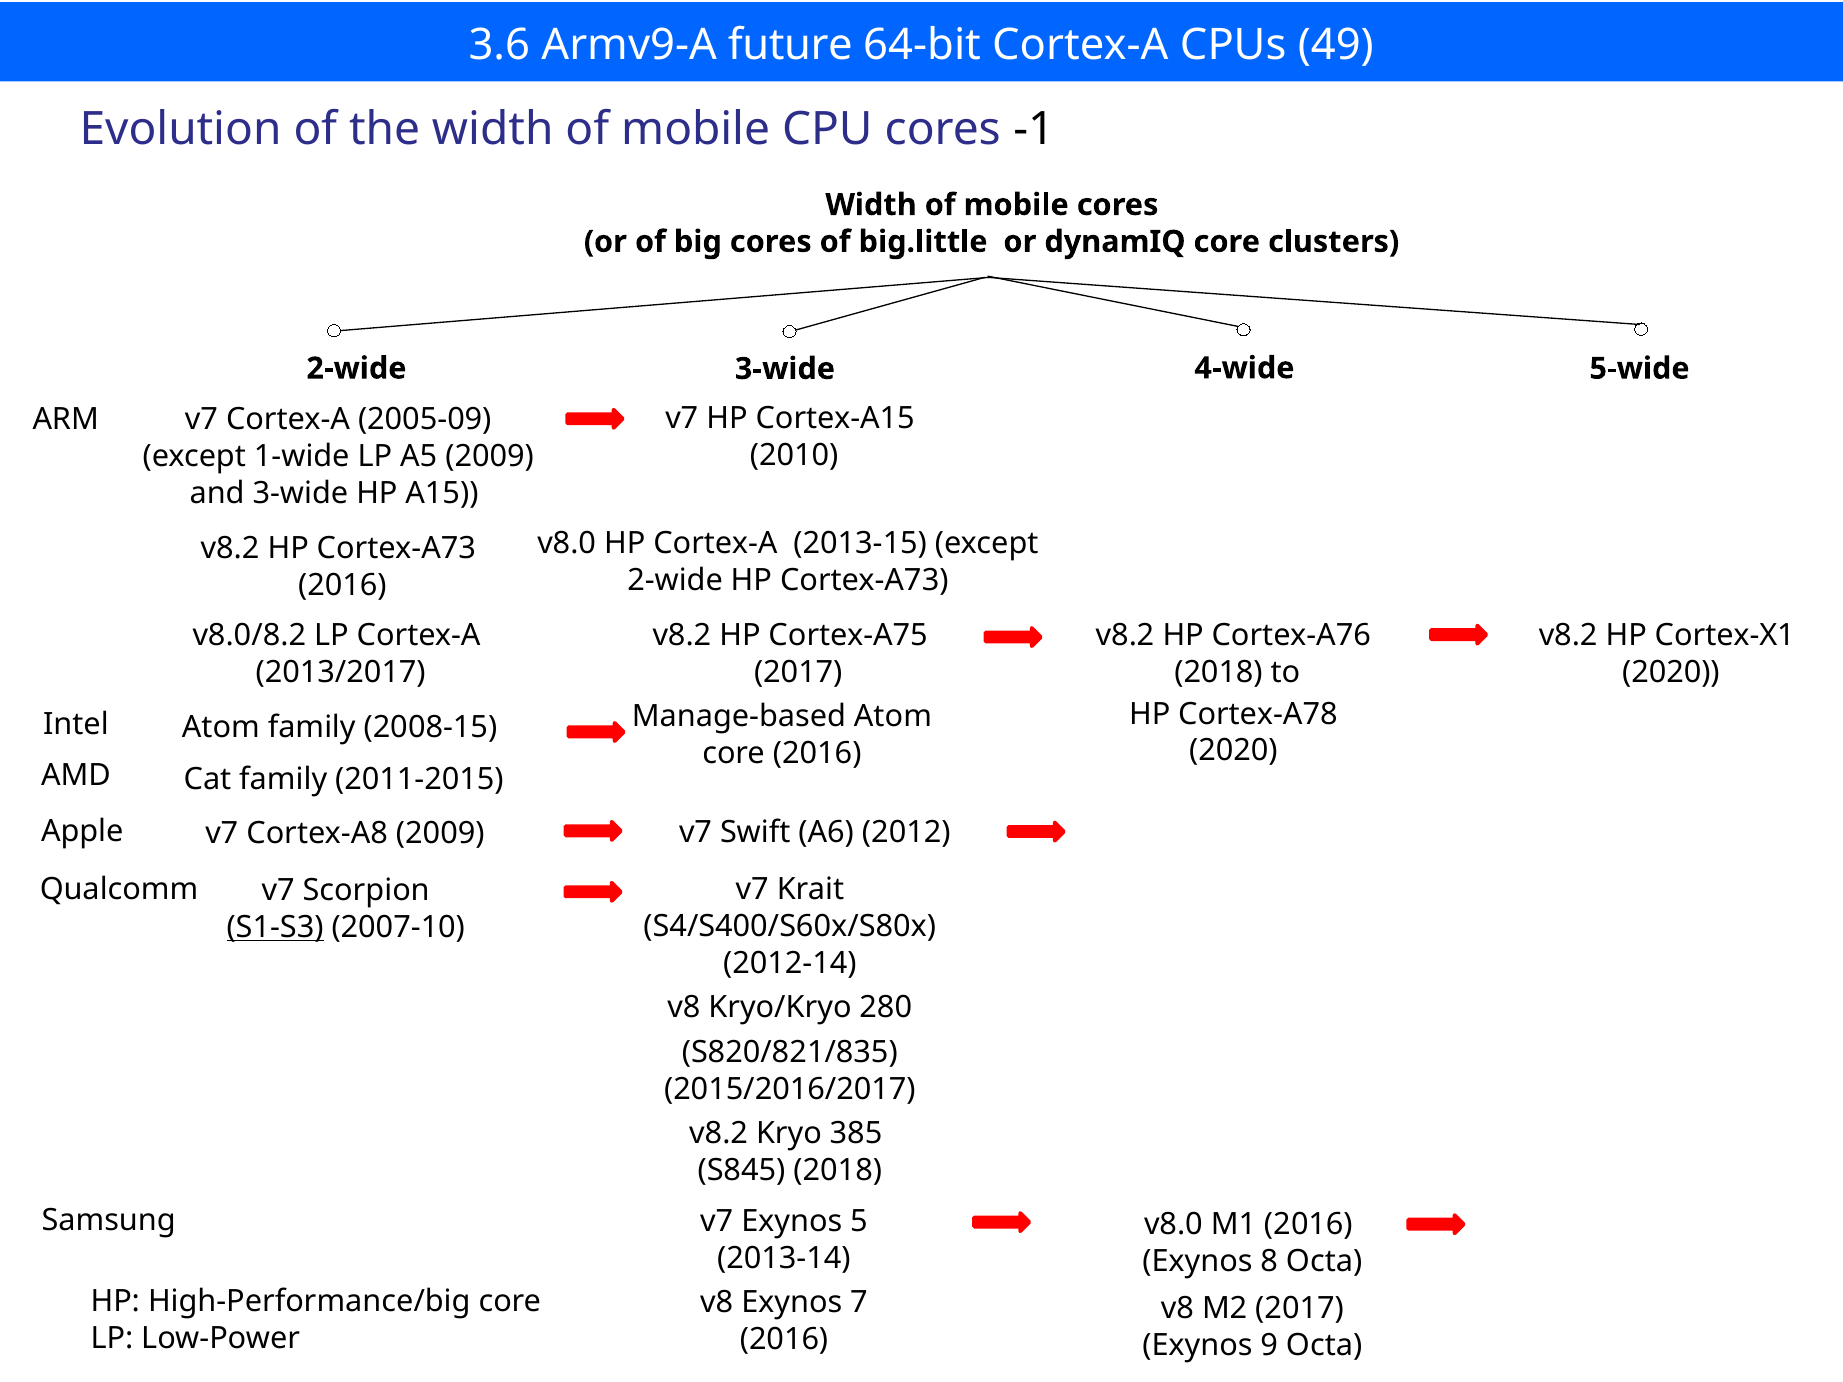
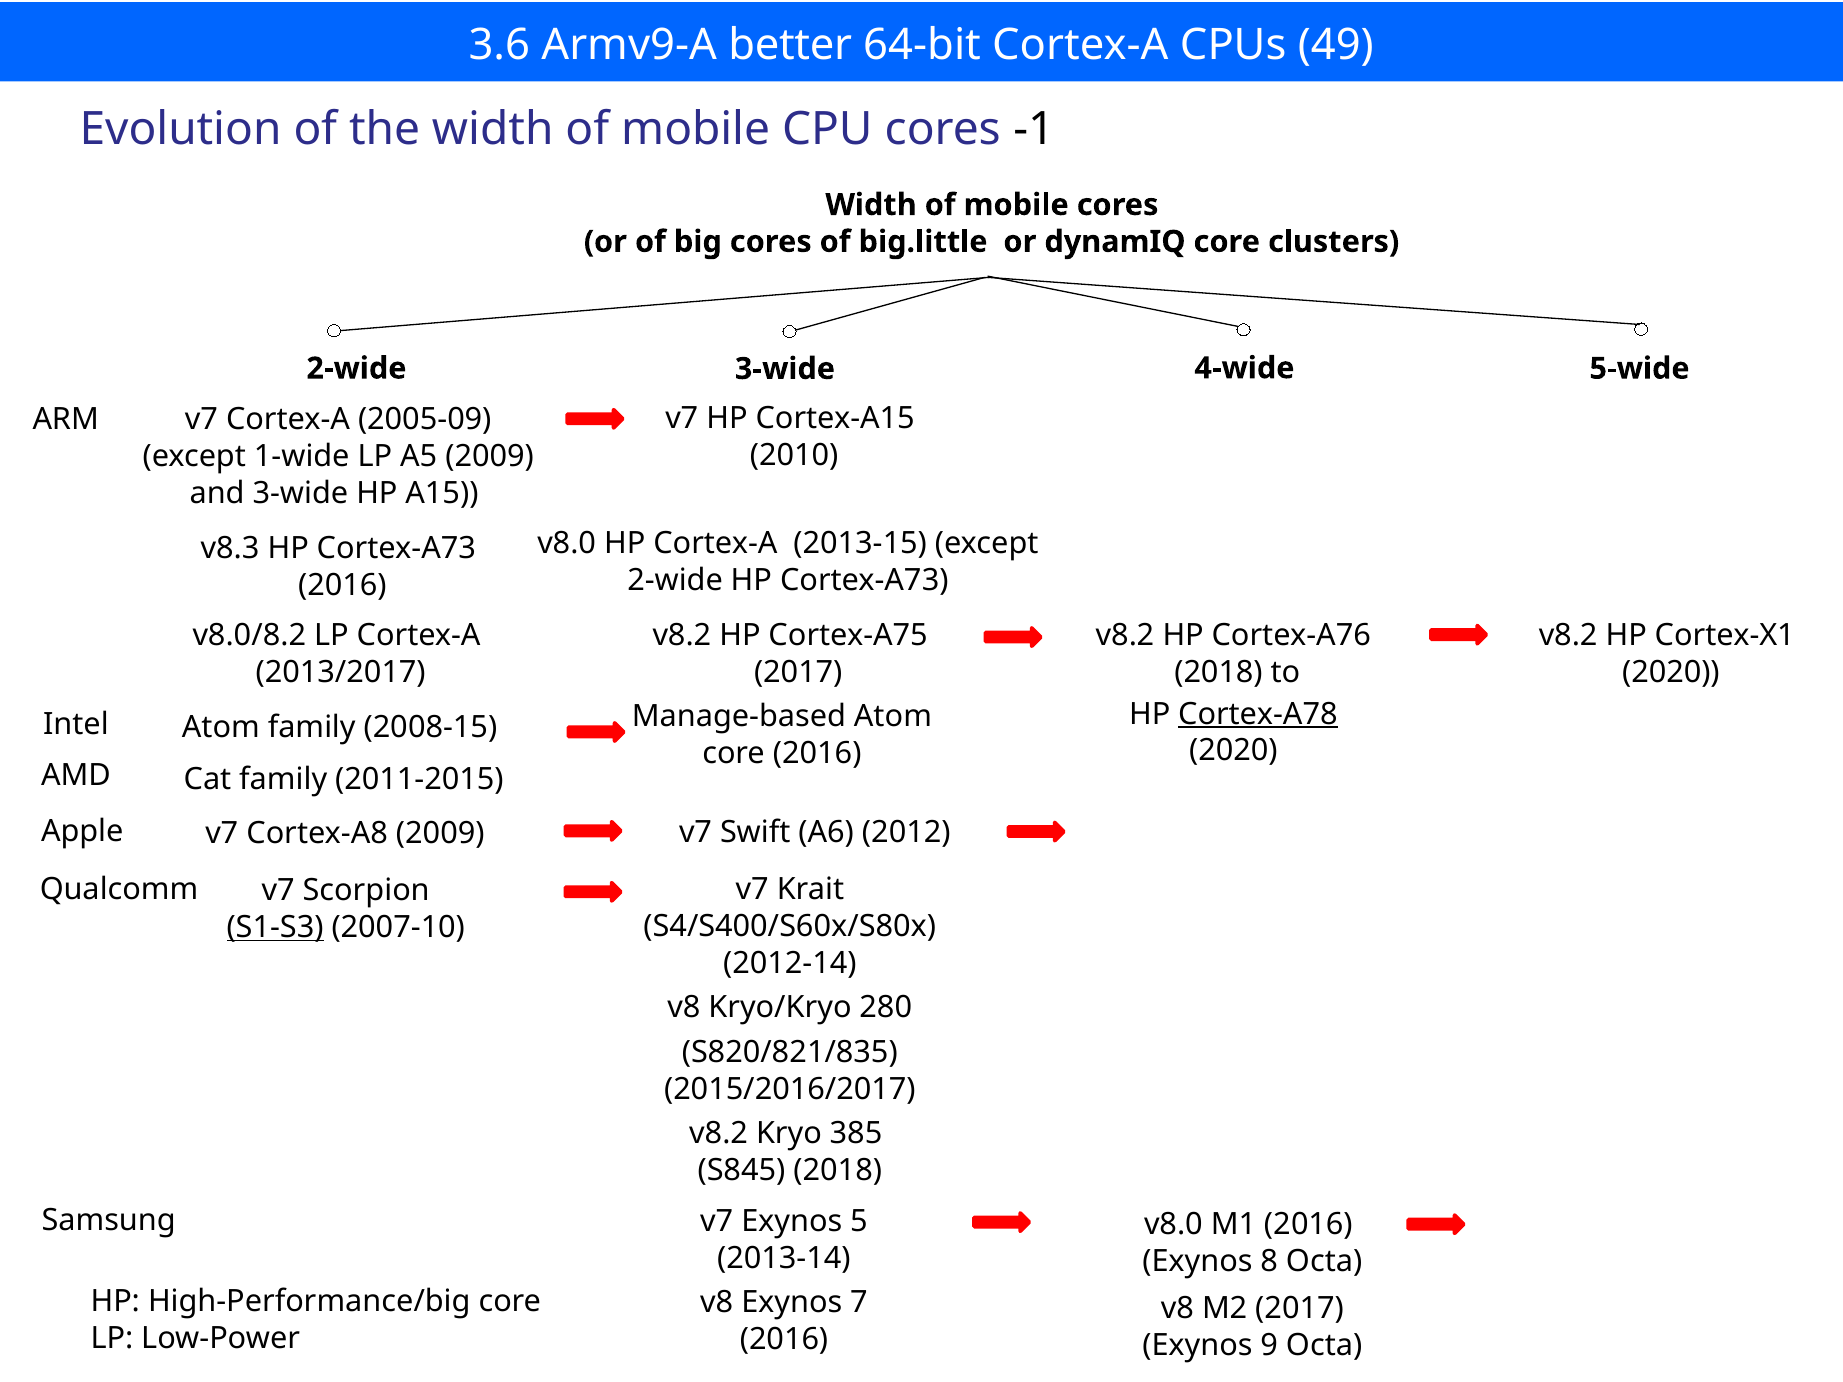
future: future -> better (790, 45)
v8.2: v8.2 -> v8.3 (230, 548)
Cortex-A78 underline: none -> present (1258, 714)
